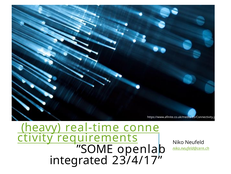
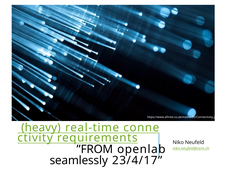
”SOME: ”SOME -> ”FROM (95, 149)
integrated: integrated -> seamlessly (79, 160)
